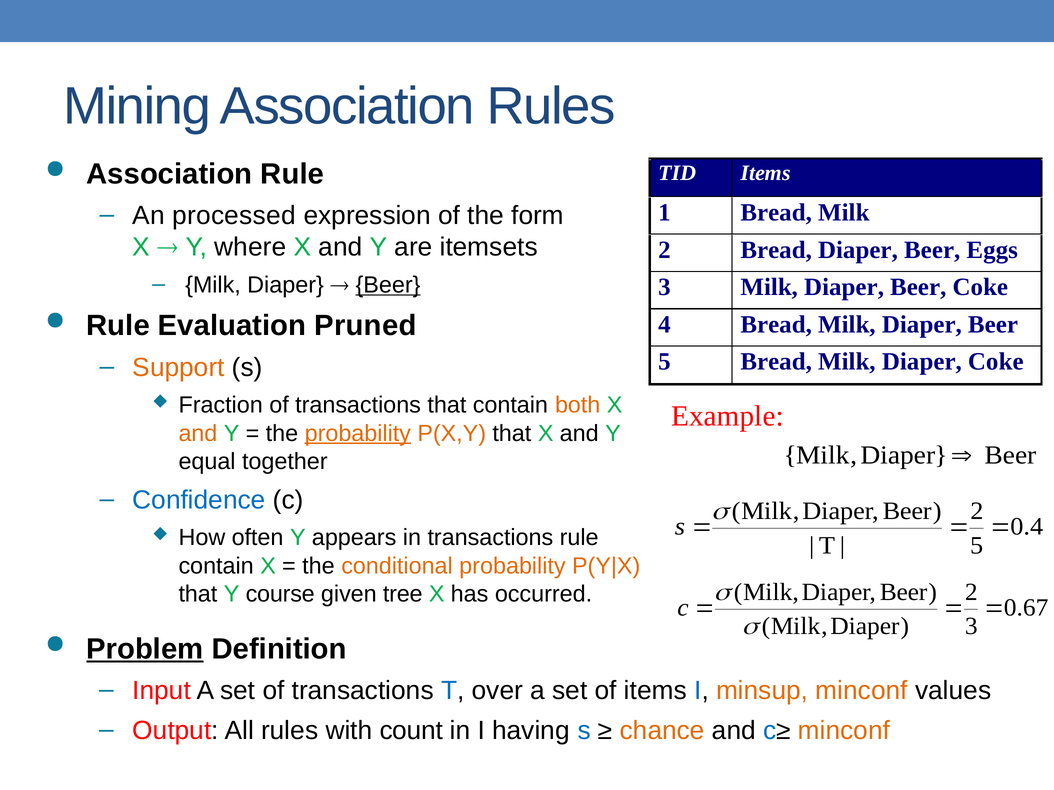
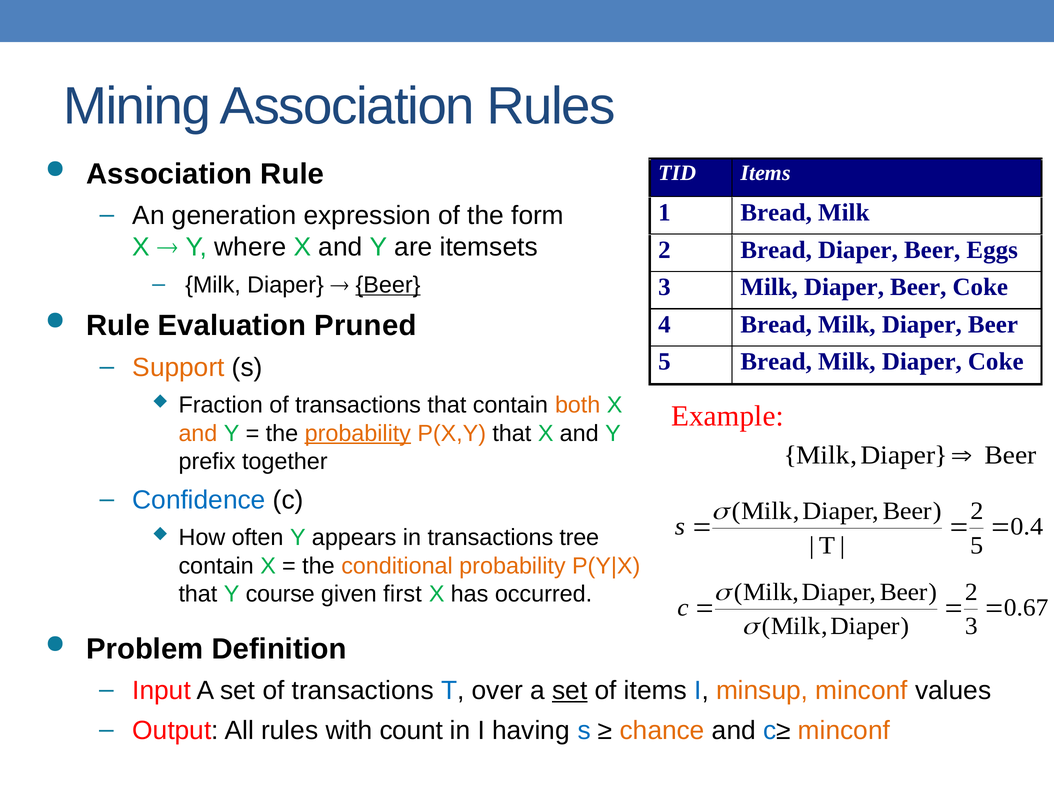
processed: processed -> generation (234, 216)
equal: equal -> prefix (207, 462)
transactions rule: rule -> tree (579, 538)
tree: tree -> first (403, 594)
Problem underline: present -> none (145, 649)
set underline: none -> present (570, 691)
